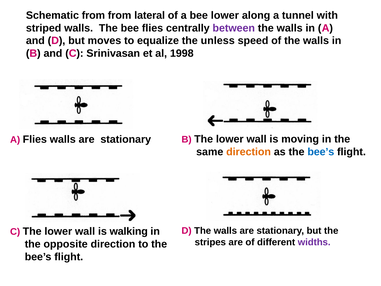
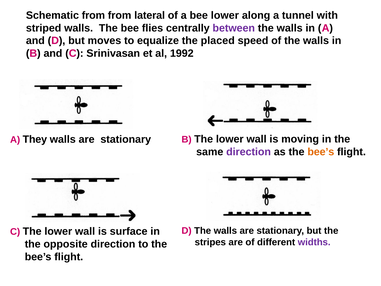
unless: unless -> placed (218, 41)
1998: 1998 -> 1992 (182, 53)
A Flies: Flies -> They (35, 139)
direction colour: orange -> purple (249, 152)
bee’s colour: blue -> orange (321, 152)
walking: walking -> surface (129, 231)
